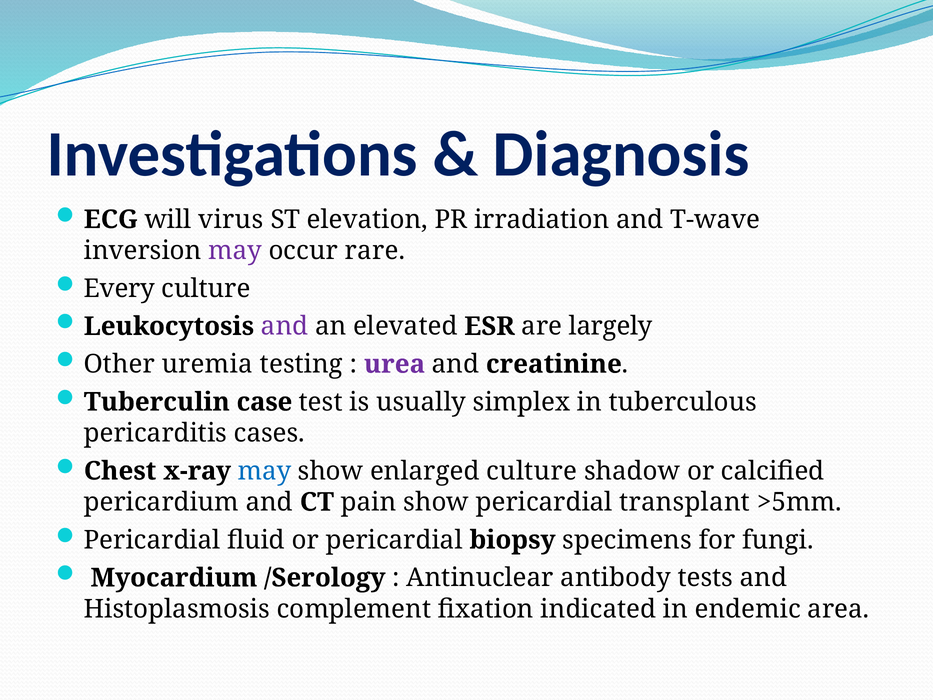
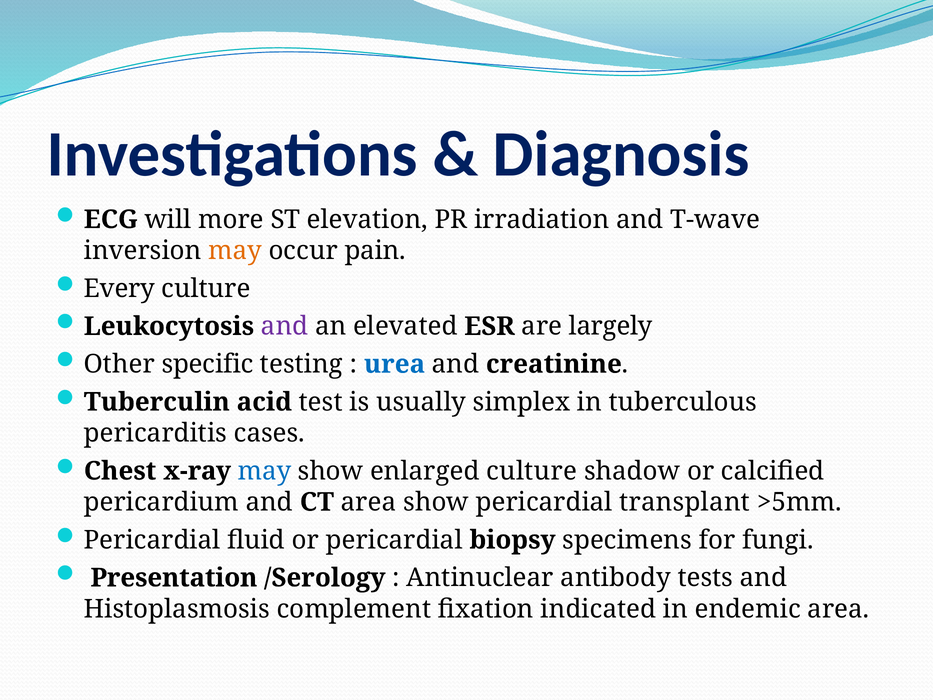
virus: virus -> more (231, 219)
may colour: purple -> orange (235, 251)
rare: rare -> pain (375, 251)
uremia: uremia -> specific (207, 364)
urea colour: purple -> blue (395, 364)
case: case -> acid (264, 402)
CT pain: pain -> area (369, 502)
Myocardium: Myocardium -> Presentation (174, 578)
